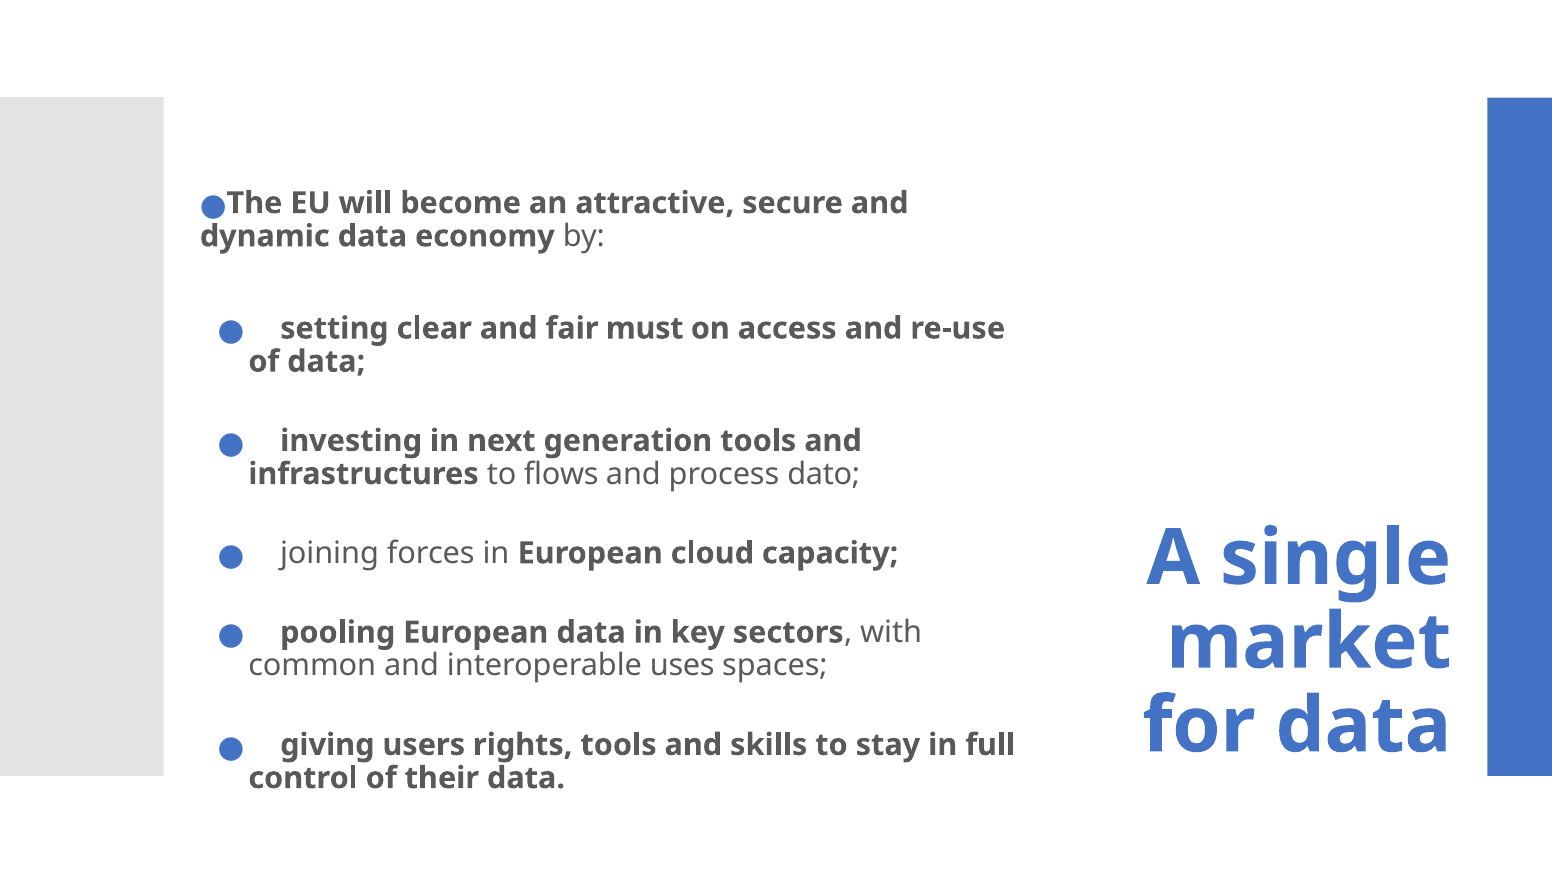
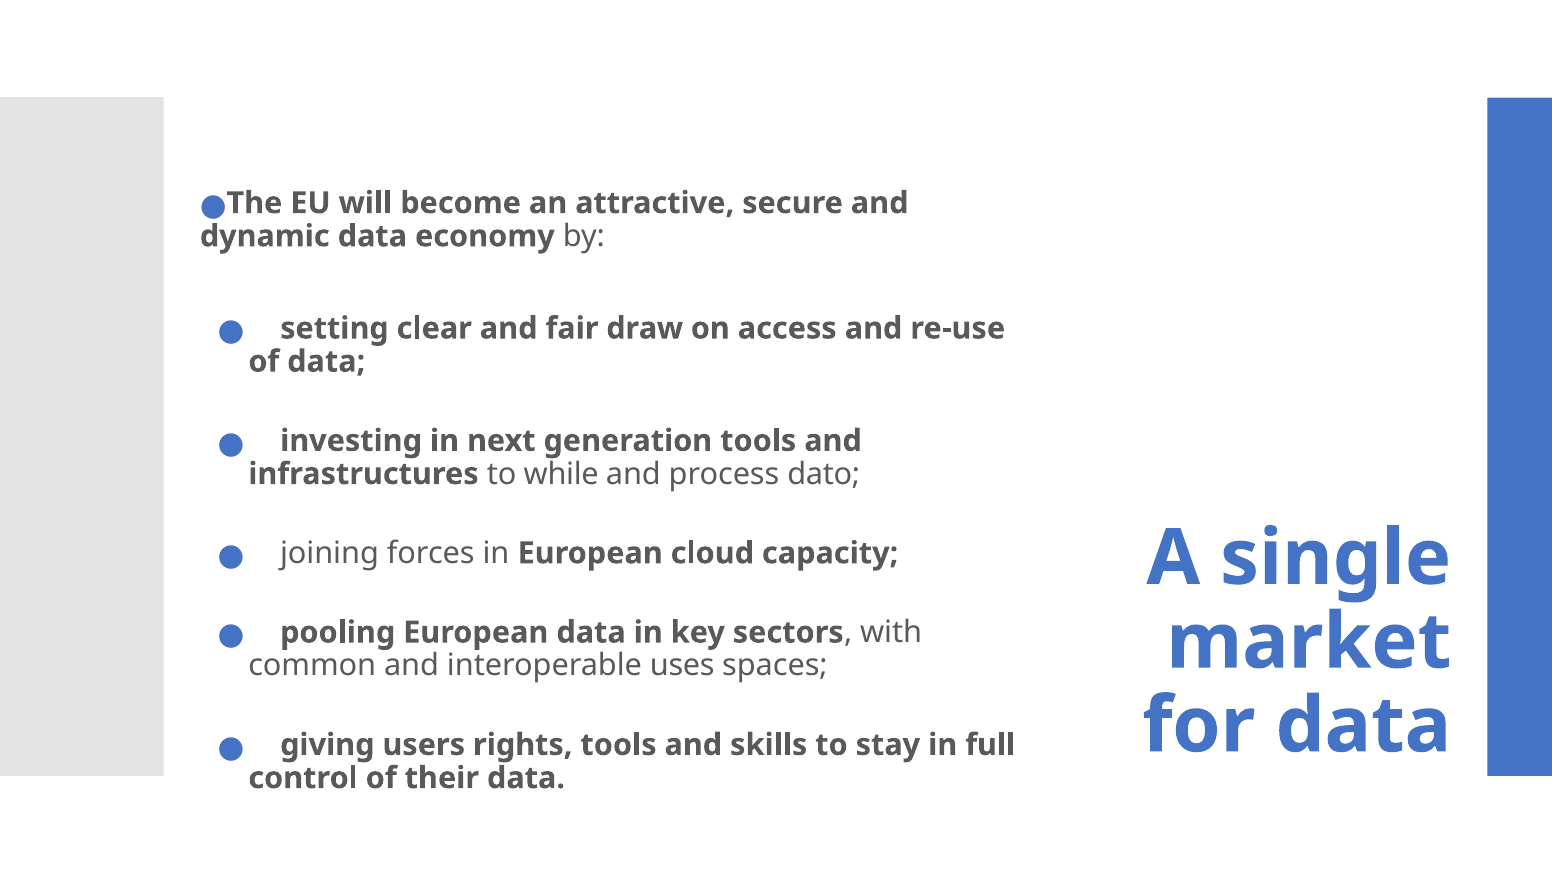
must: must -> draw (645, 328)
flows: flows -> while (561, 474)
